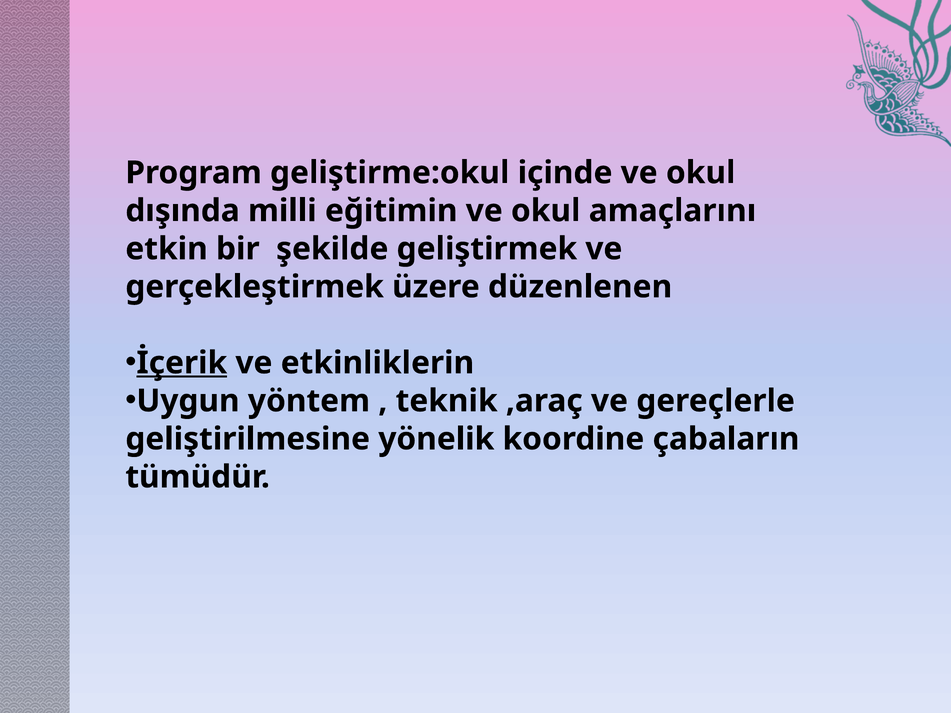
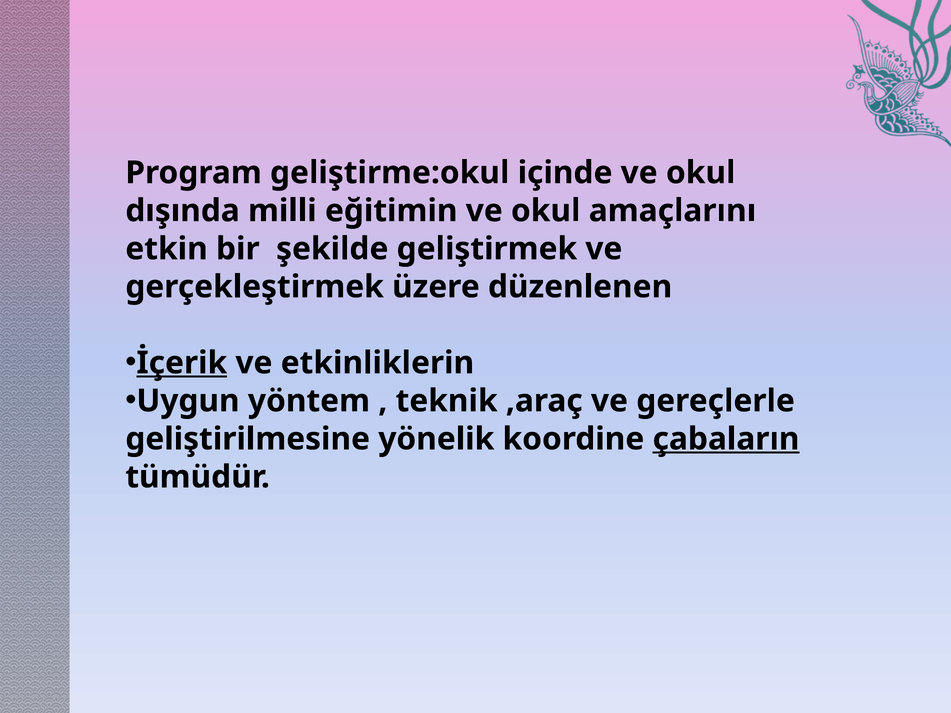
çabaların underline: none -> present (726, 439)
